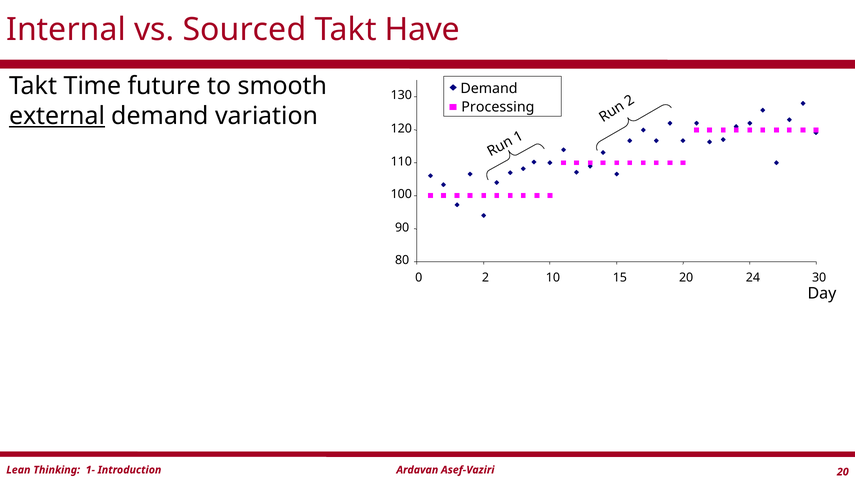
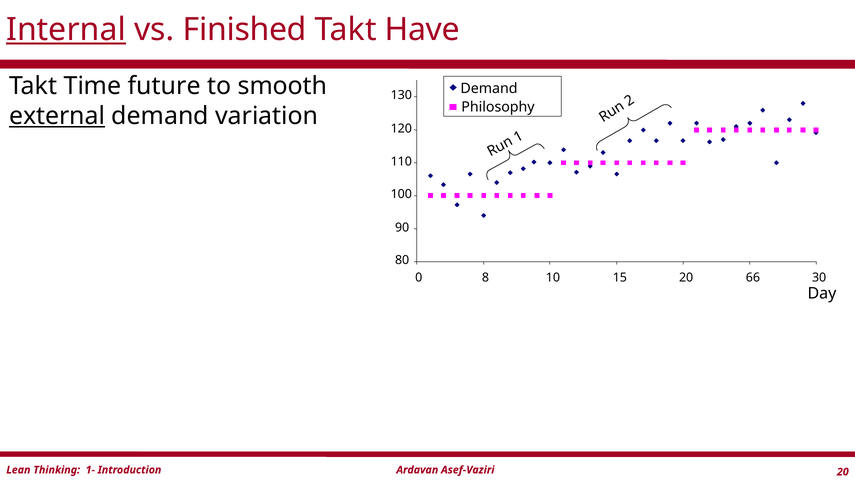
Internal underline: none -> present (66, 30)
Sourced: Sourced -> Finished (245, 30)
Processing: Processing -> Philosophy (498, 107)
0 2: 2 -> 8 (486, 277)
24: 24 -> 66 (753, 277)
